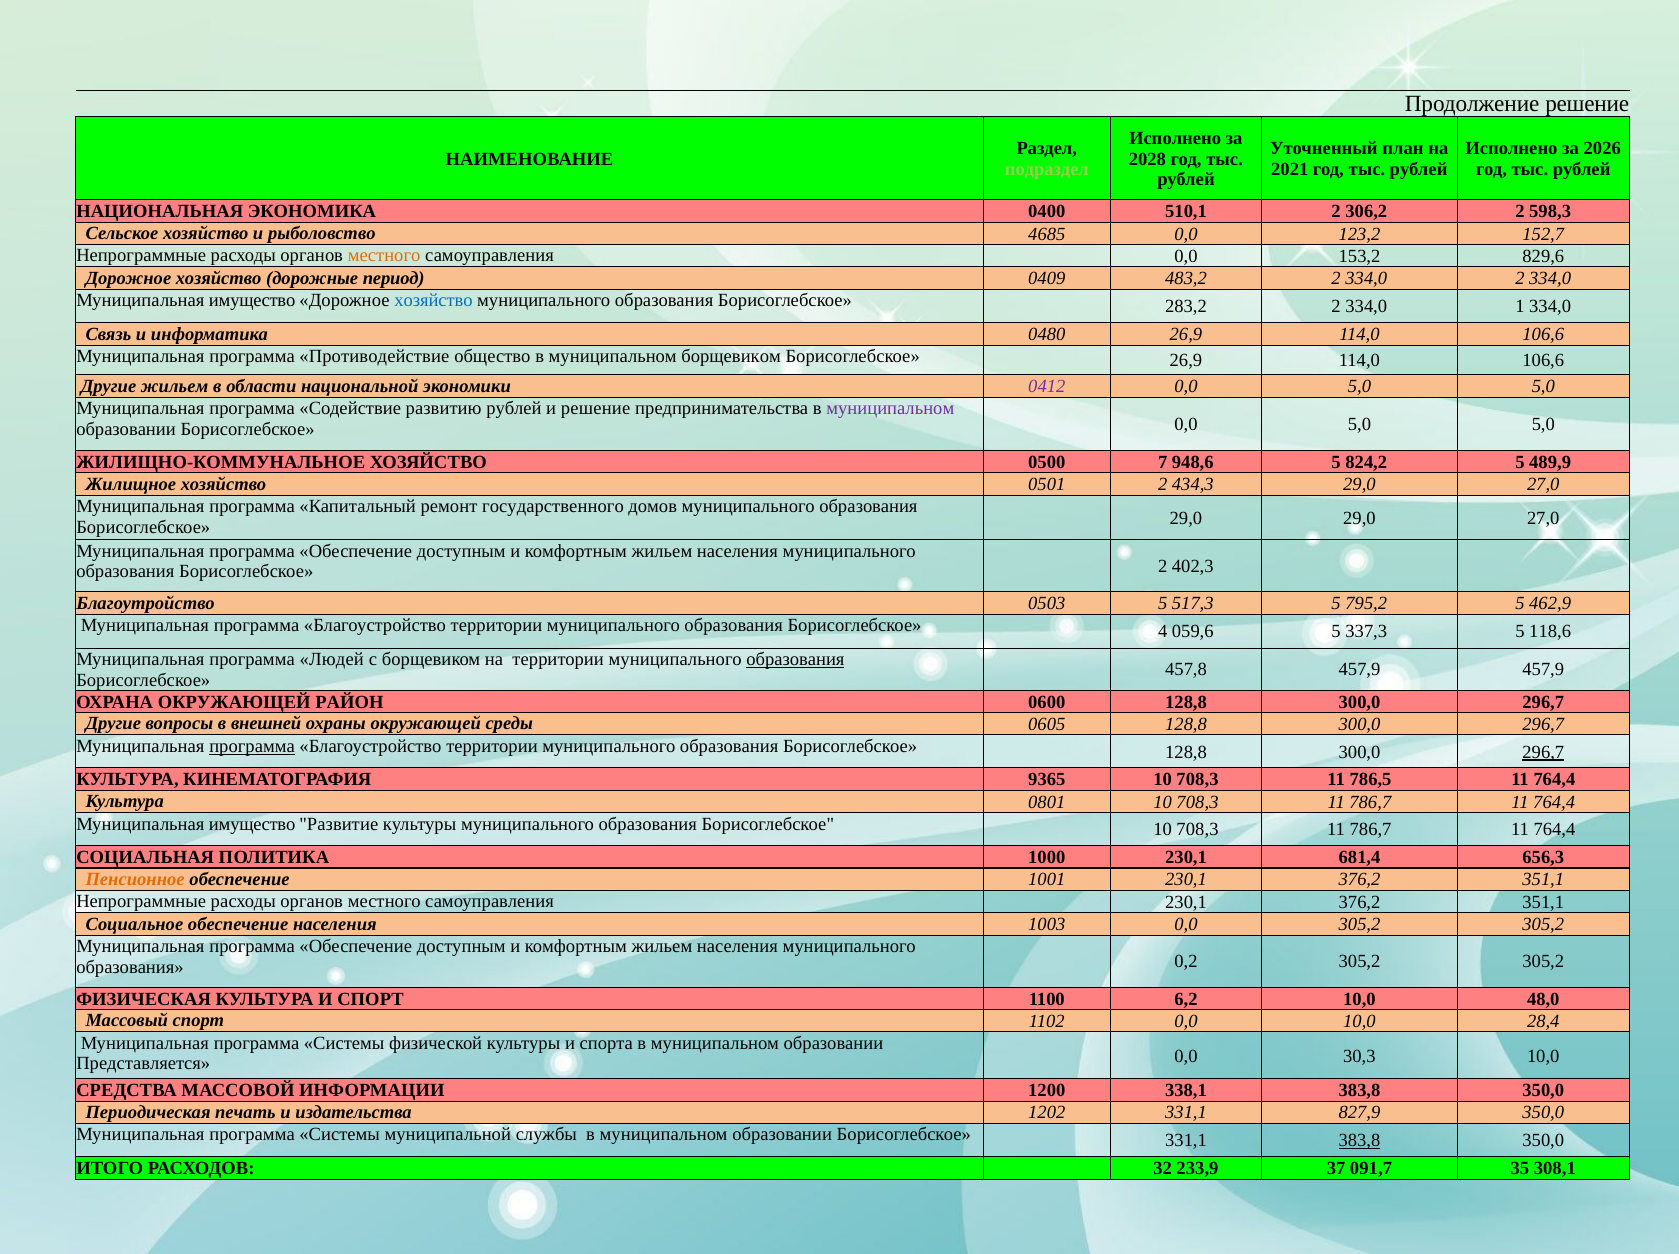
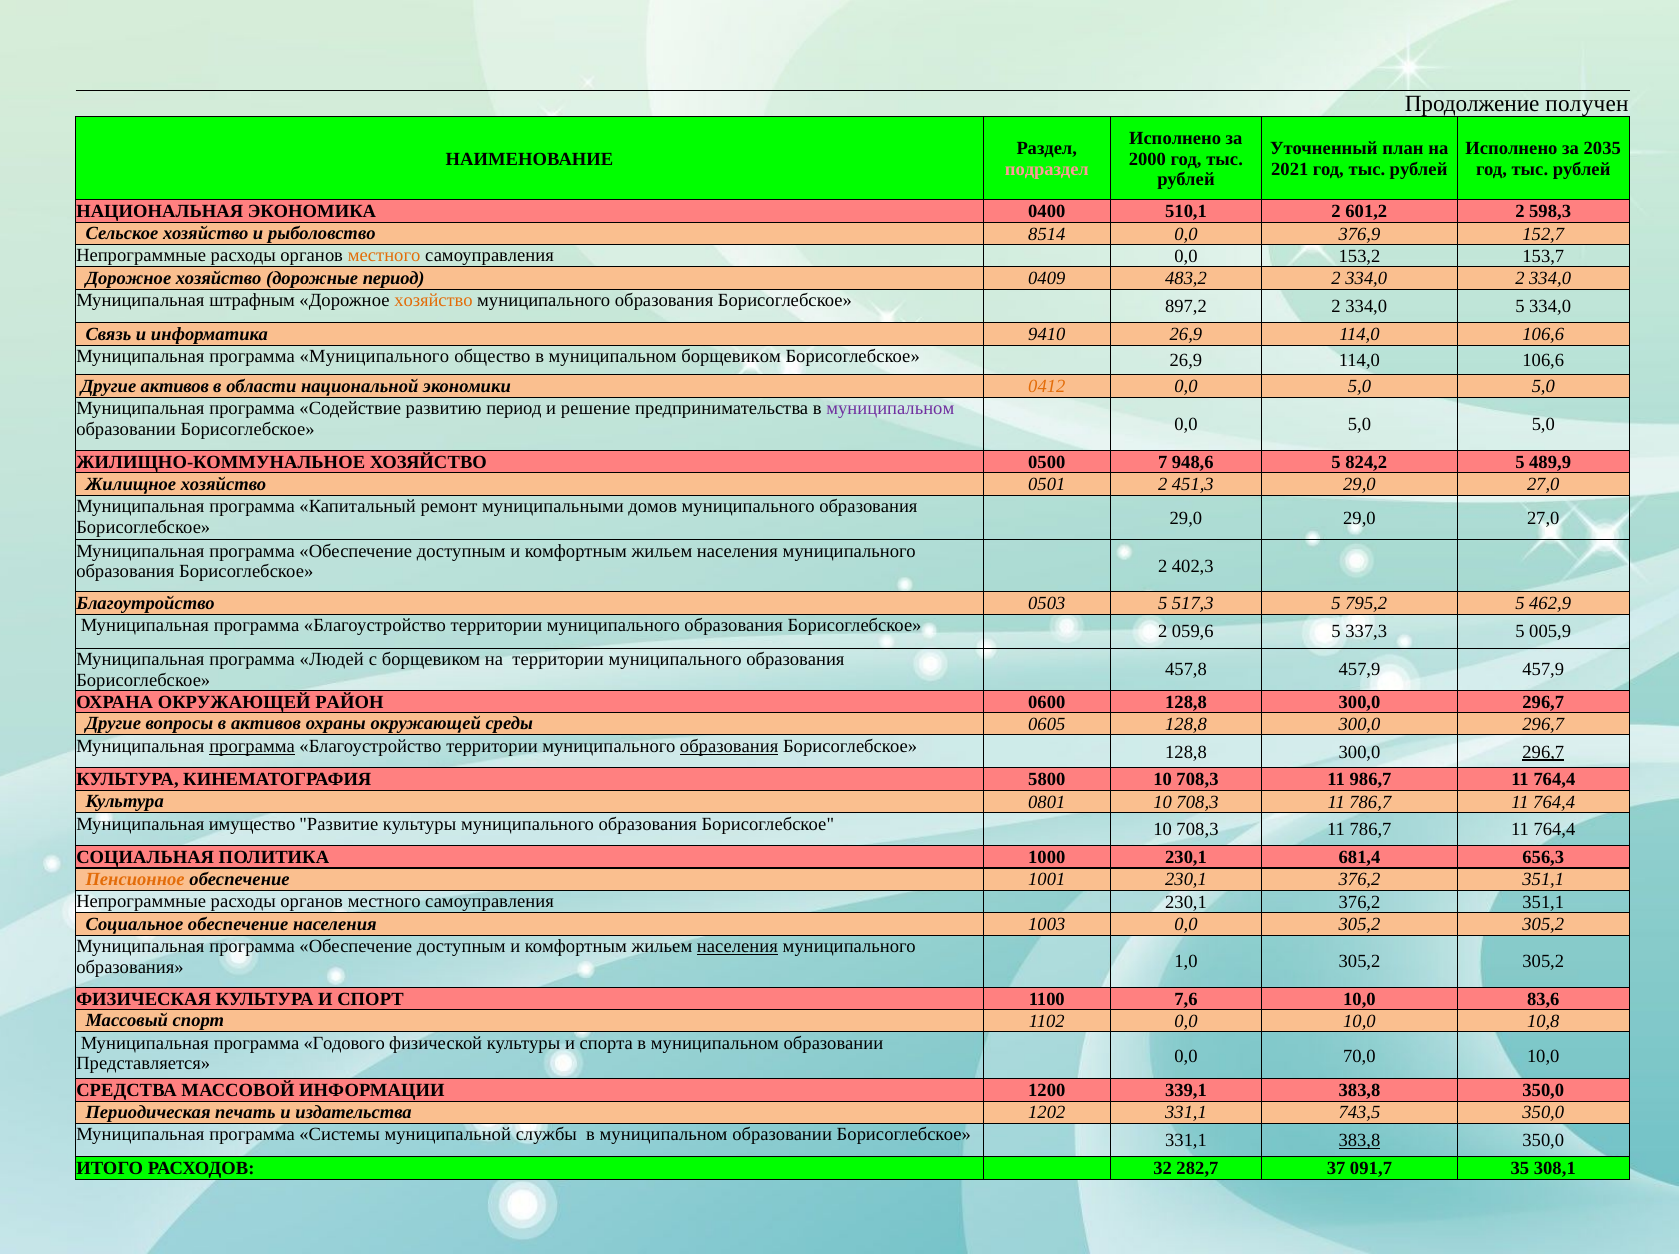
Продолжение решение: решение -> получен (1587, 104)
2026: 2026 -> 2035 (1602, 149)
2028: 2028 -> 2000 (1147, 159)
подраздел colour: light green -> pink (1047, 169)
306,2: 306,2 -> 601,2 (1366, 212)
4685: 4685 -> 8514 (1047, 234)
123,2: 123,2 -> 376,9 (1360, 234)
829,6: 829,6 -> 153,7 (1543, 256)
имущество: имущество -> штрафным (252, 301)
хозяйство colour: blue -> orange (433, 301)
283,2: 283,2 -> 897,2 (1186, 307)
334,0 1: 1 -> 5 (1520, 307)
0480: 0480 -> 9410 (1047, 335)
программа Противодействие: Противодействие -> Муниципального (374, 357)
Другие жильем: жильем -> активов (175, 386)
0412 colour: purple -> orange (1047, 387)
развитию рублей: рублей -> период (514, 409)
434,3: 434,3 -> 451,3 (1193, 485)
государственного: государственного -> муниципальными (553, 506)
4: 4 -> 2 (1163, 632)
118,6: 118,6 -> 005,9 (1550, 632)
образования underline: present -> none (795, 660)
в внешней: внешней -> активов (266, 724)
образования underline: none -> present (729, 746)
9365: 9365 -> 5800 (1047, 780)
786,5: 786,5 -> 986,7 (1371, 780)
населения underline: none -> present (737, 947)
0,2: 0,2 -> 1,0 (1186, 962)
6,2: 6,2 -> 7,6 (1186, 999)
48,0: 48,0 -> 83,6 (1543, 999)
28,4: 28,4 -> 10,8 (1543, 1022)
Системы: Системы -> Годового (344, 1043)
30,3: 30,3 -> 70,0 (1359, 1056)
338,1: 338,1 -> 339,1 (1186, 1091)
827,9: 827,9 -> 743,5 (1360, 1113)
233,9: 233,9 -> 282,7 (1197, 1169)
